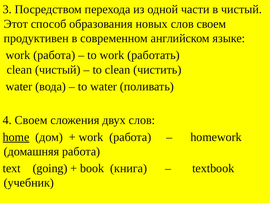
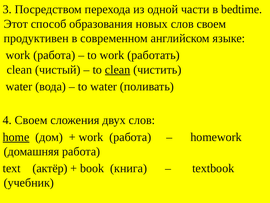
в чистый: чистый -> bedtime (242, 9)
clean underline: none -> present (118, 69)
going: going -> актёр (50, 168)
